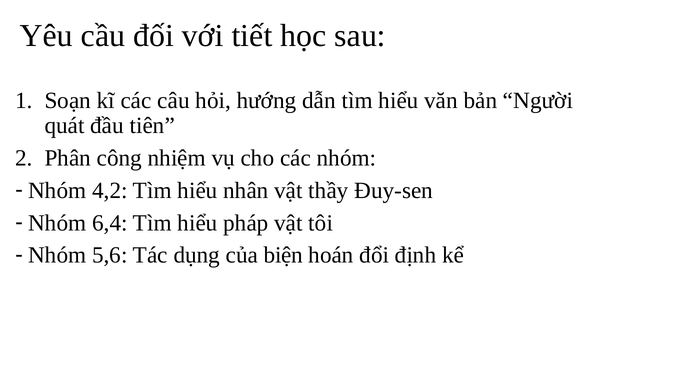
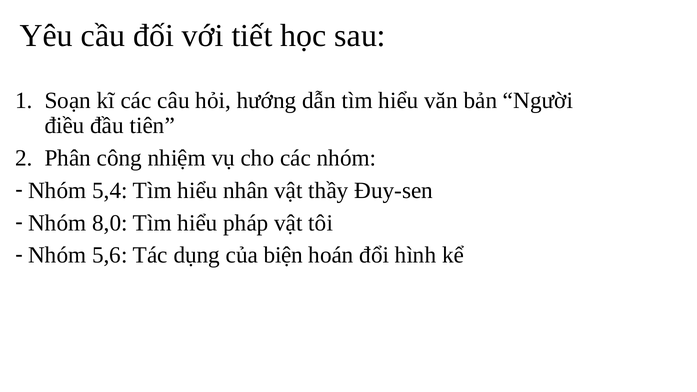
quát: quát -> điều (65, 126)
4,2: 4,2 -> 5,4 (110, 191)
6,4: 6,4 -> 8,0 (110, 223)
định: định -> hình (416, 255)
